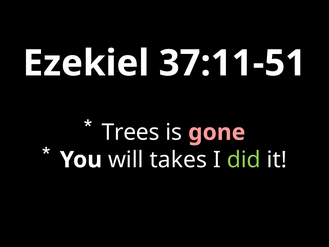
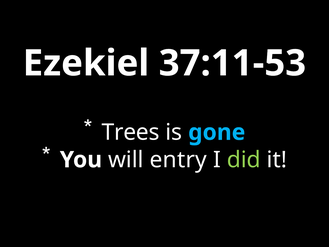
37:11-51: 37:11-51 -> 37:11-53 (232, 63)
gone colour: pink -> light blue (217, 132)
takes: takes -> entry (178, 160)
